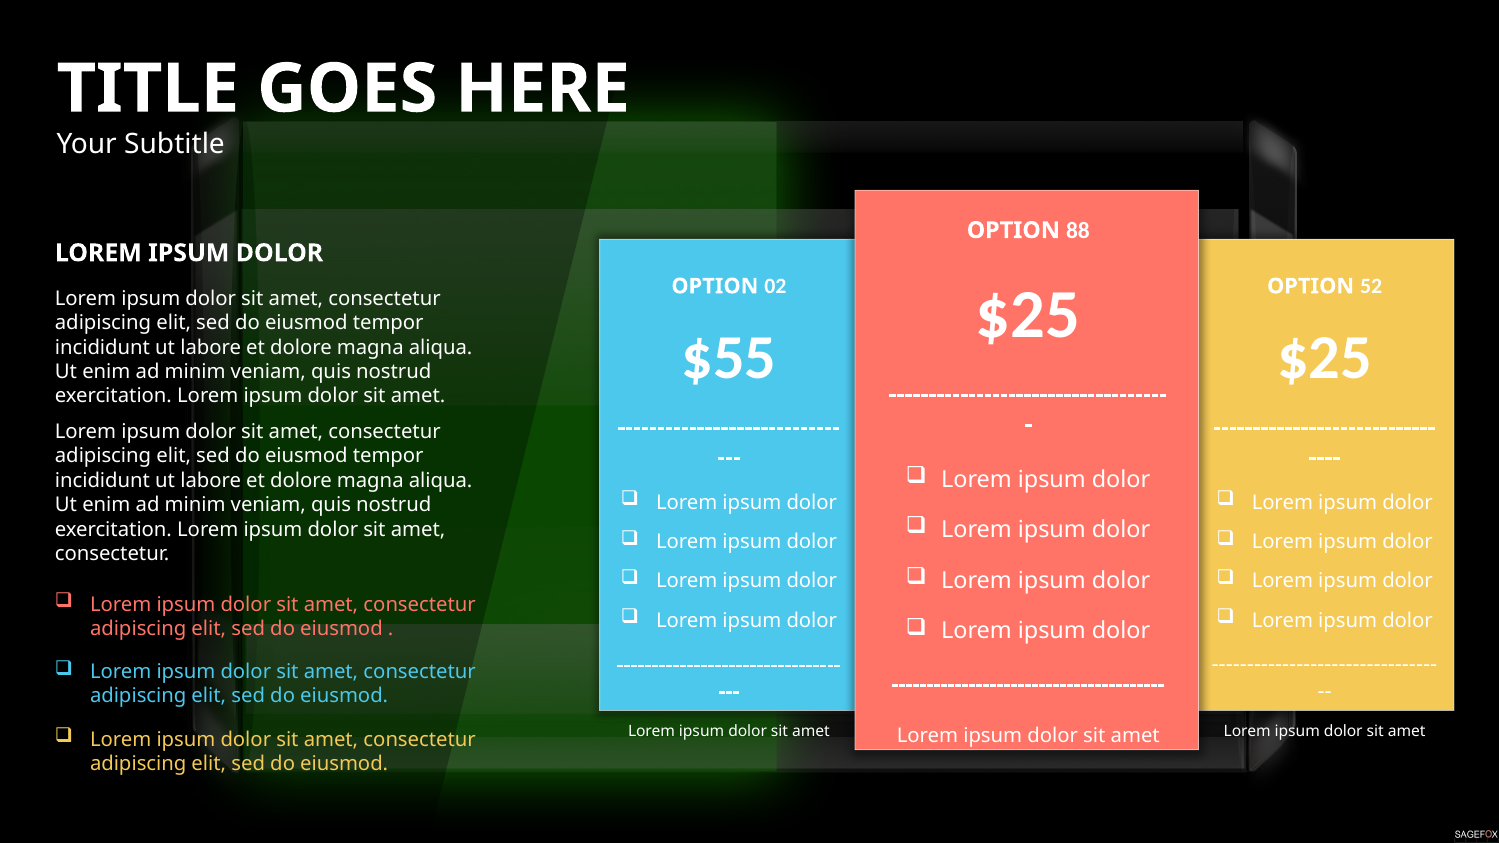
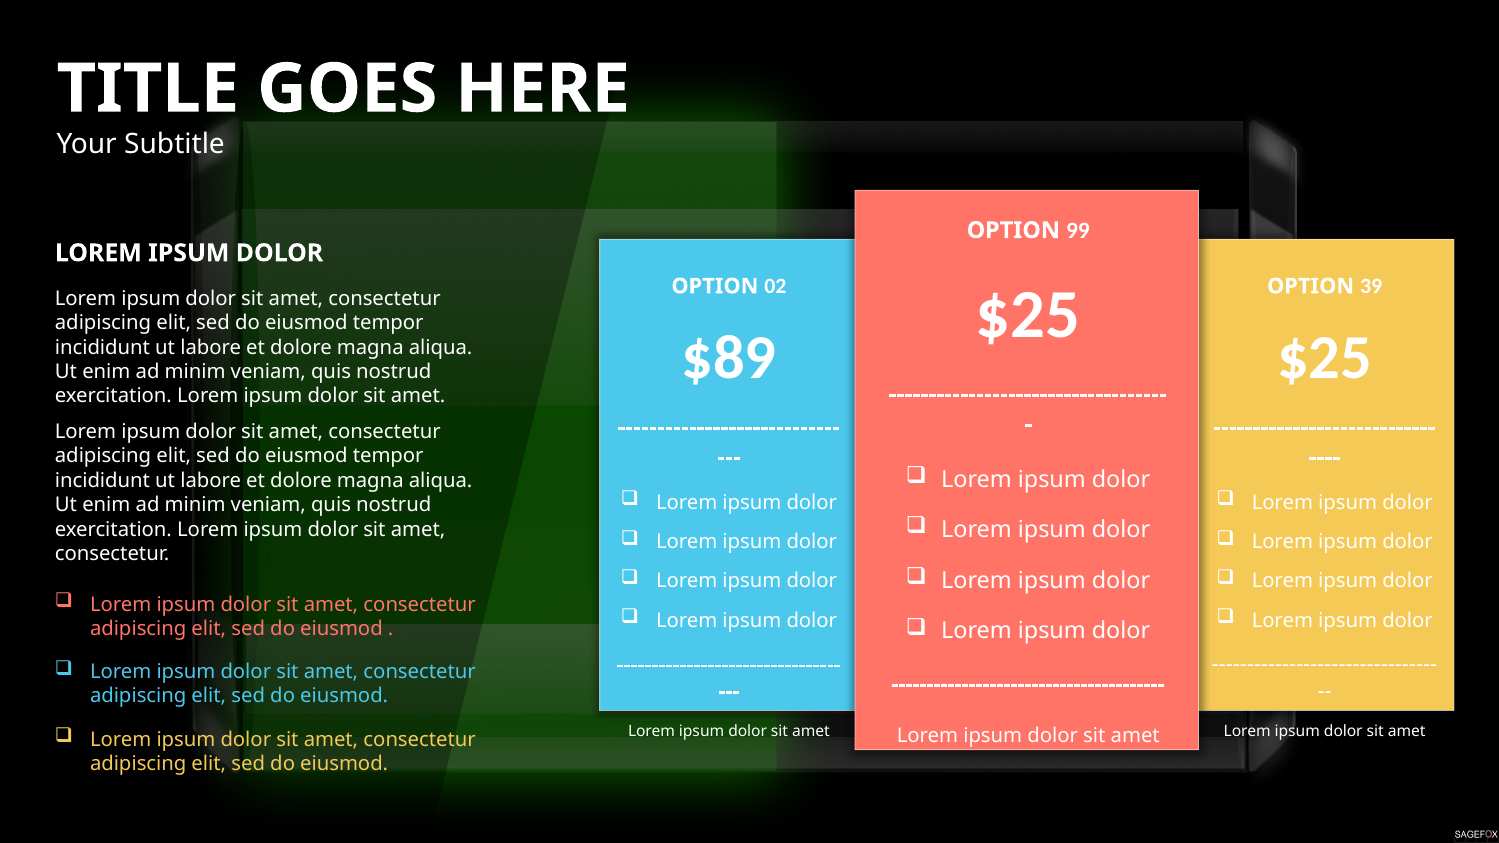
88: 88 -> 99 (1078, 230)
52: 52 -> 39 (1371, 286)
$55: $55 -> $89 (729, 358)
